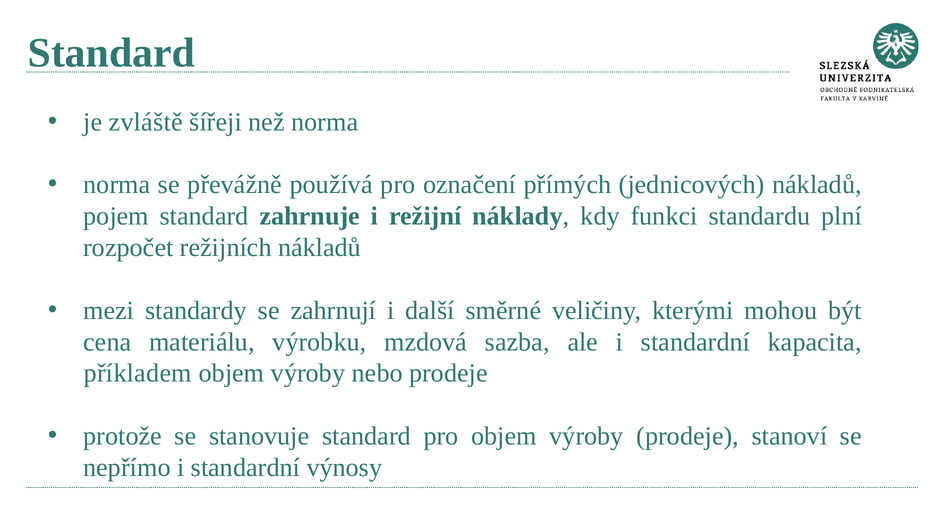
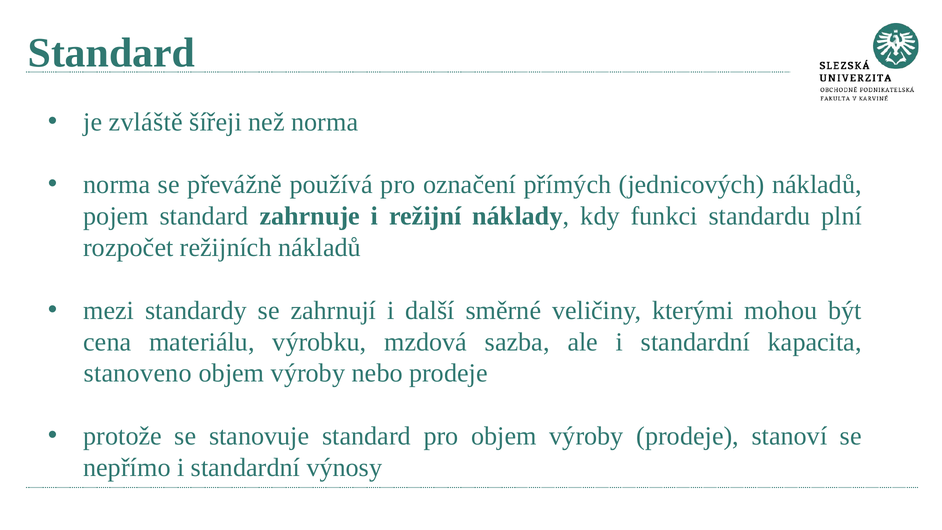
příkladem: příkladem -> stanoveno (138, 373)
